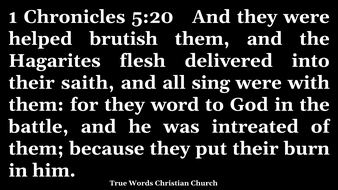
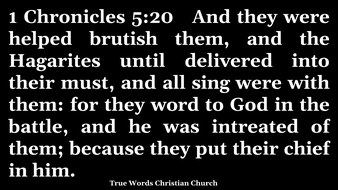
flesh: flesh -> until (142, 61)
saith: saith -> must (88, 83)
burn: burn -> chief (307, 149)
